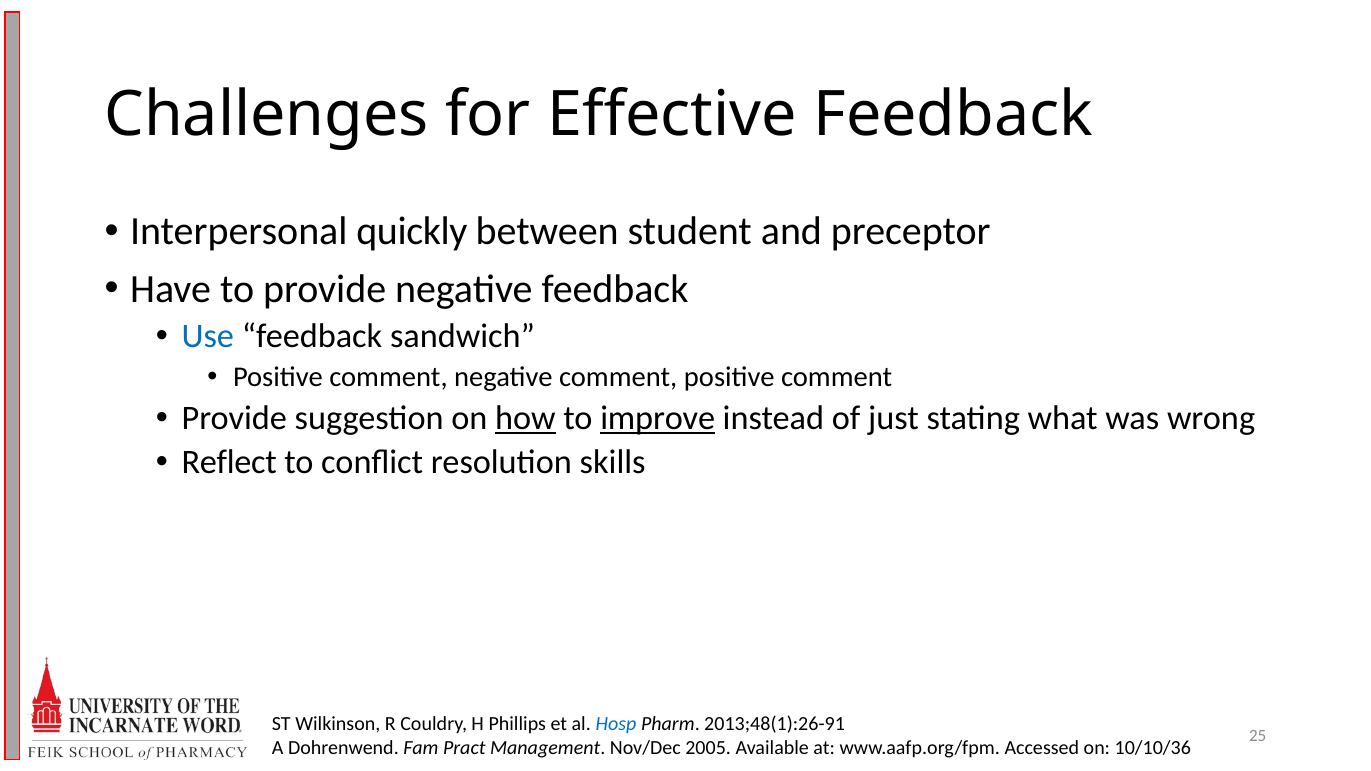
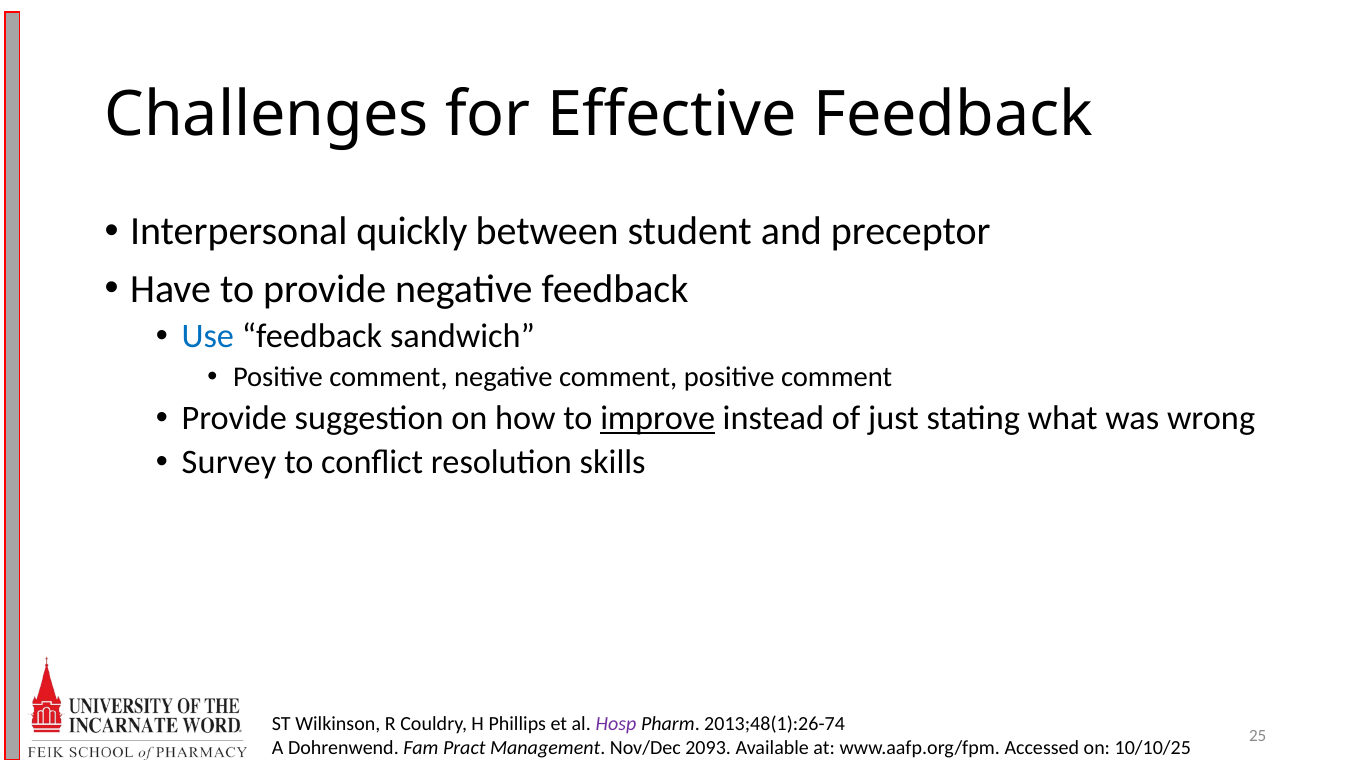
how underline: present -> none (525, 419)
Reflect: Reflect -> Survey (229, 463)
Hosp colour: blue -> purple (616, 724)
2013;48(1):26-91: 2013;48(1):26-91 -> 2013;48(1):26-74 (775, 724)
2005: 2005 -> 2093 (708, 748)
10/10/36: 10/10/36 -> 10/10/25 (1153, 748)
